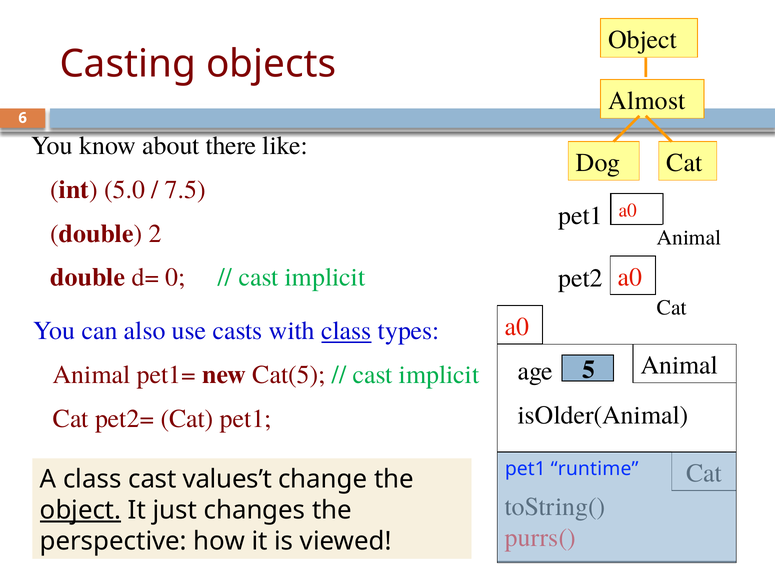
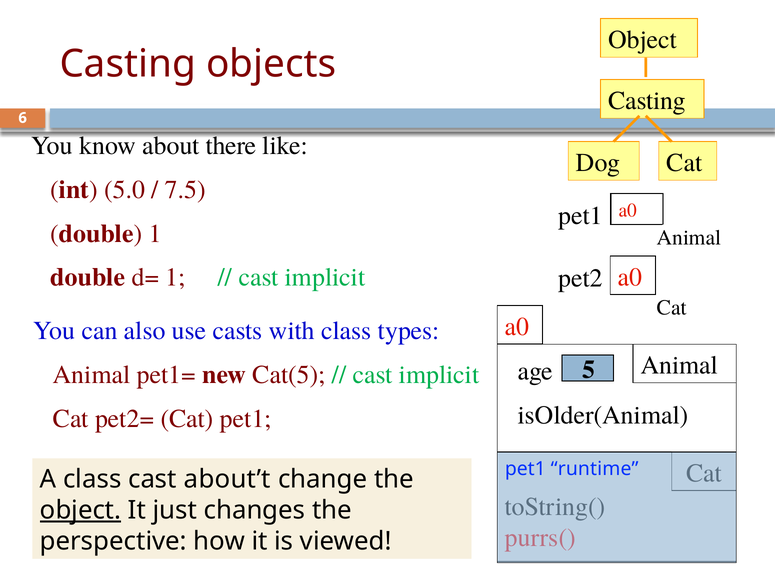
Almost: Almost -> Casting (647, 101)
double 2: 2 -> 1 (155, 234)
d= 0: 0 -> 1 (175, 277)
class underline: present -> none (346, 331)
values’t: values’t -> about’t (227, 480)
